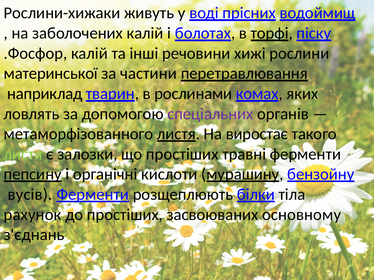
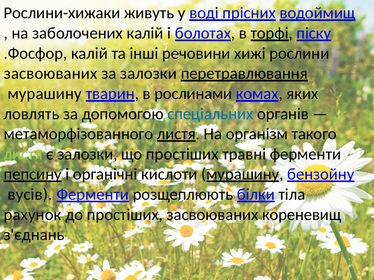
материнської: материнської -> засвоюваних (51, 74)
за частини: частини -> залозки (148, 74)
наприклад: наприклад -> мурашину (45, 94)
спеціальних colour: purple -> blue (210, 114)
виростає: виростає -> організм (257, 134)
основному: основному -> кореневищ (302, 215)
